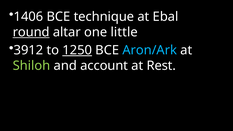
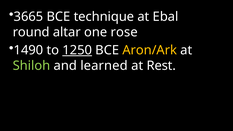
1406: 1406 -> 3665 (28, 17)
round underline: present -> none (31, 32)
little: little -> rose (124, 32)
3912: 3912 -> 1490 (28, 50)
Aron/Ark colour: light blue -> yellow (150, 50)
account: account -> learned (104, 66)
